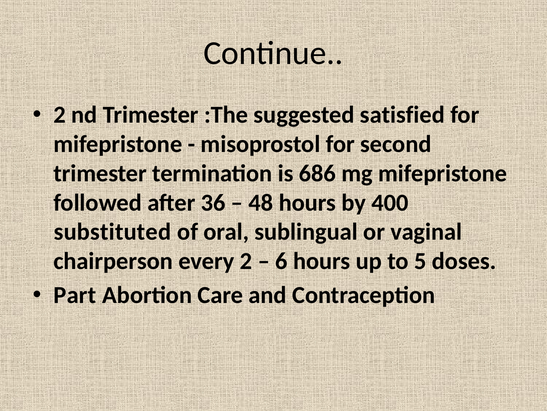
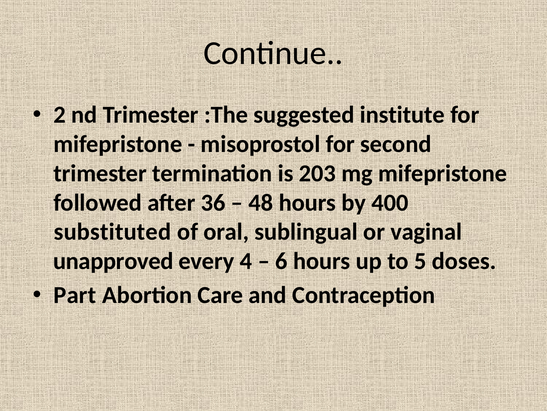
satisfied: satisfied -> institute (402, 115)
686: 686 -> 203 (317, 173)
chairperson: chairperson -> unapproved (113, 261)
every 2: 2 -> 4 (246, 261)
